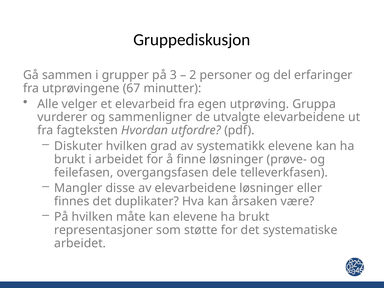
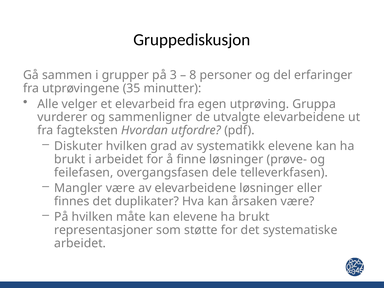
2: 2 -> 8 (193, 75)
67: 67 -> 35 (132, 88)
Mangler disse: disse -> være (120, 188)
